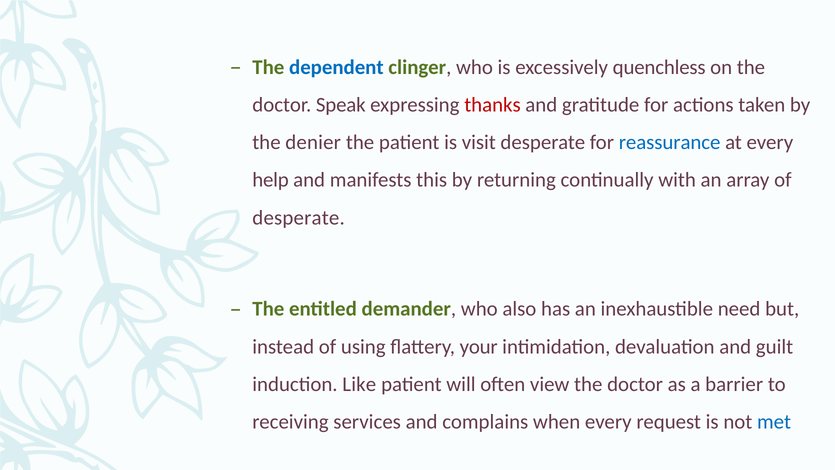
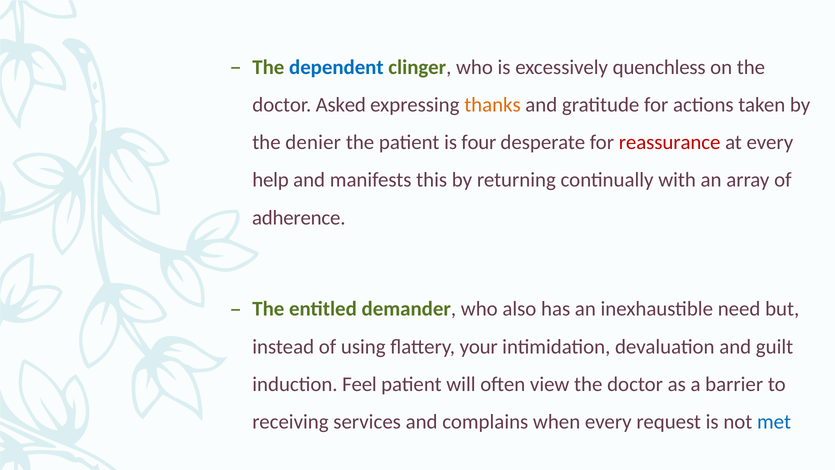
Speak: Speak -> Asked (341, 105)
thanks colour: red -> orange (492, 105)
visit: visit -> four (479, 142)
reassurance colour: blue -> red (670, 142)
desperate: desperate -> adherence (299, 218)
Like: Like -> Feel (359, 384)
